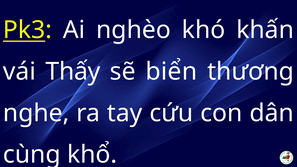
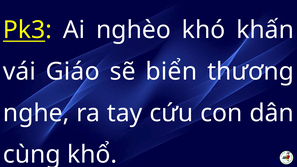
Thấy: Thấy -> Giáo (73, 72)
